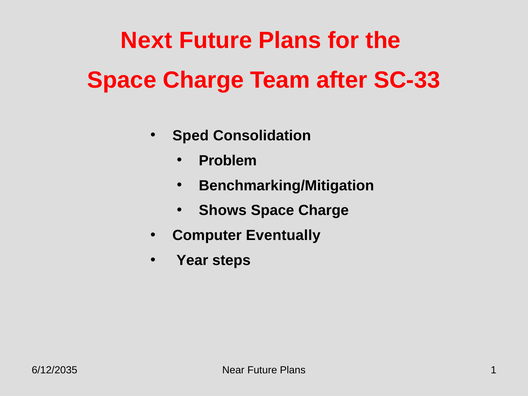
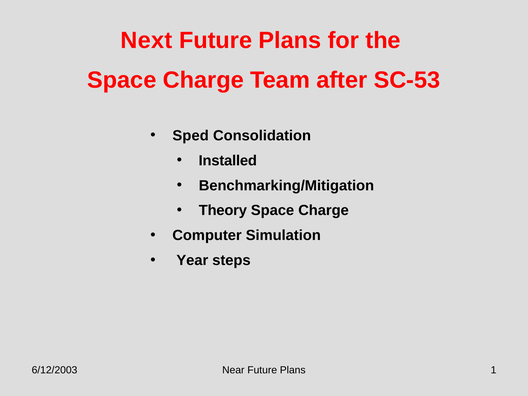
SC-33: SC-33 -> SC-53 (407, 80)
Problem: Problem -> Installed (228, 161)
Shows: Shows -> Theory (223, 210)
Eventually: Eventually -> Simulation (283, 235)
6/12/2035: 6/12/2035 -> 6/12/2003 (55, 370)
